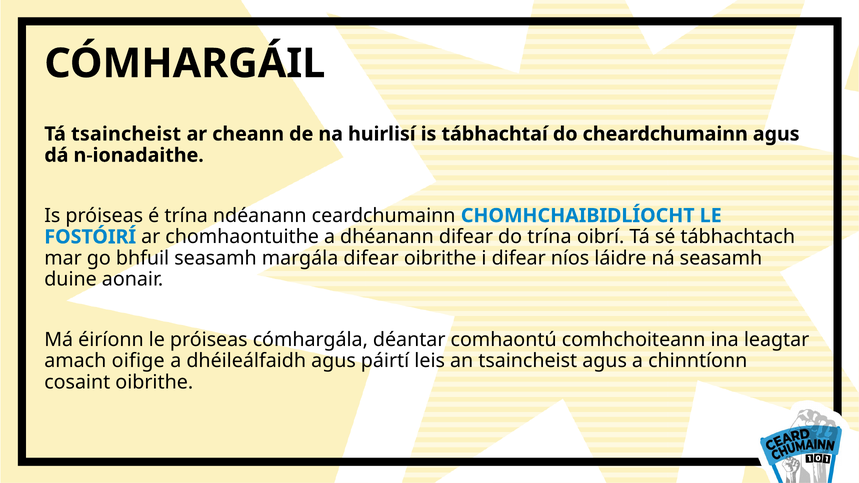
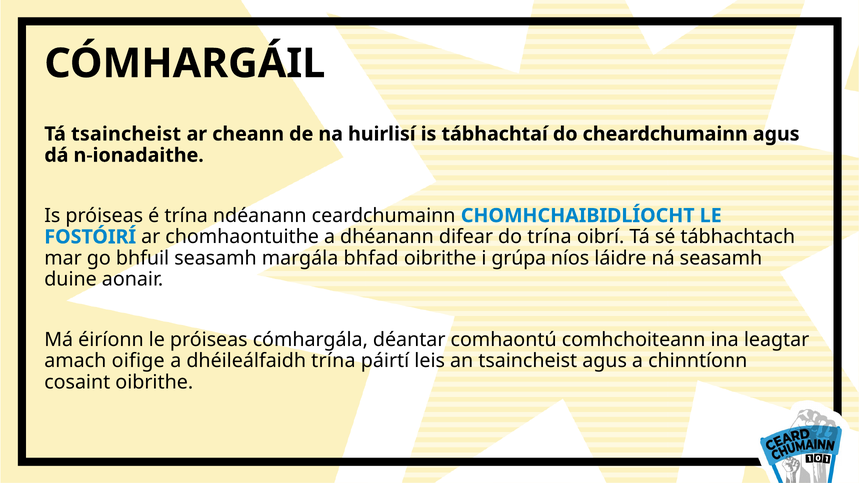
margála difear: difear -> bhfad (371, 258)
i difear: difear -> grúpa (519, 258)
dhéileálfaidh agus: agus -> trína (333, 361)
